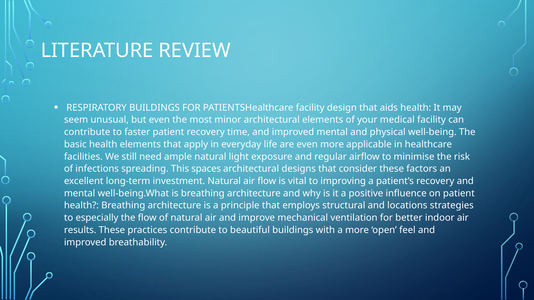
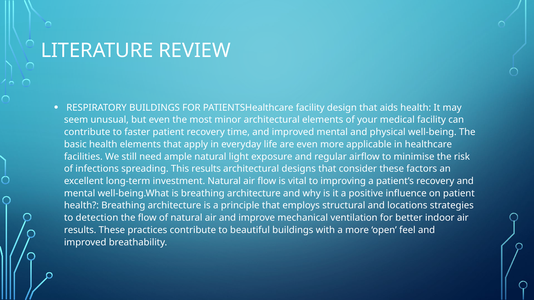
This spaces: spaces -> results (206, 169)
especially: especially -> detection (97, 218)
